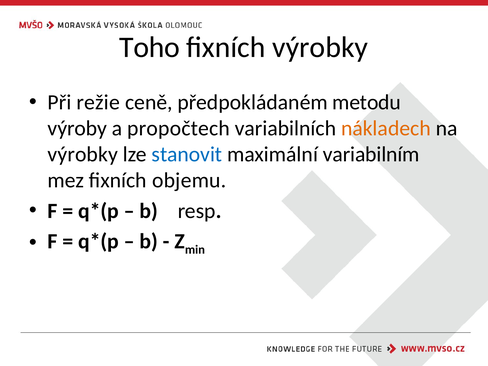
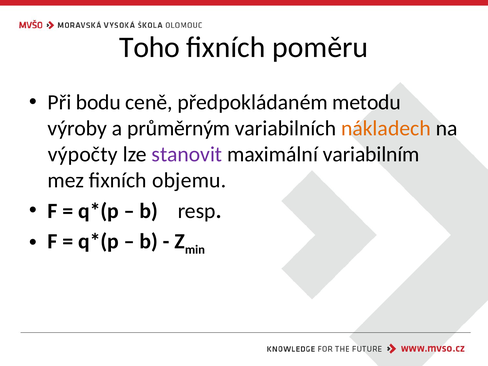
fixních výrobky: výrobky -> poměru (320, 47)
režie: režie -> bodu (98, 102)
propočtech: propočtech -> průměrným (179, 128)
výrobky: výrobky -> výpočty (83, 154)
stanovit colour: blue -> purple (187, 154)
